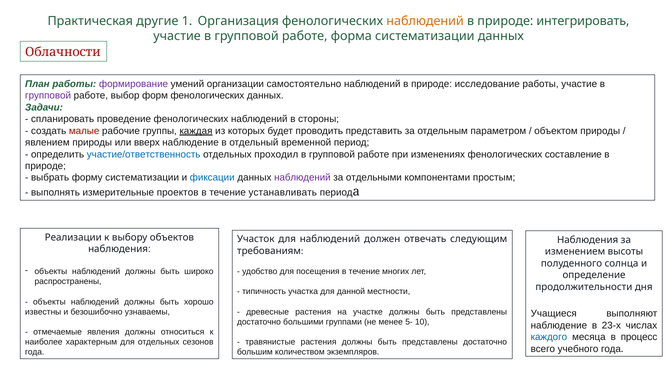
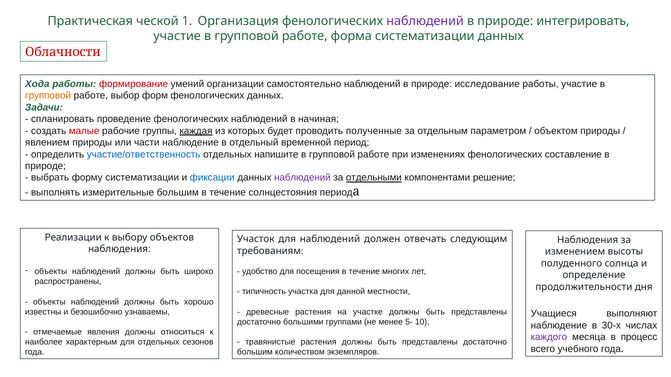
другие: другие -> ческой (157, 21)
наблюдений colour: orange -> purple (425, 21)
План: План -> Хода (37, 84)
формирование colour: purple -> red (134, 84)
групповой colour: purple -> orange (48, 96)
стороны: стороны -> начиная (319, 119)
представить: представить -> полученные (374, 131)
вверх: вверх -> части (147, 143)
проходил: проходил -> напишите (276, 154)
отдельными underline: none -> present (374, 178)
простым: простым -> решение (494, 178)
измерительные проектов: проектов -> большим (178, 193)
устанавливать: устанавливать -> солнцестояния (283, 193)
23-х: 23-х -> 30-х (611, 326)
каждого colour: blue -> purple (549, 338)
